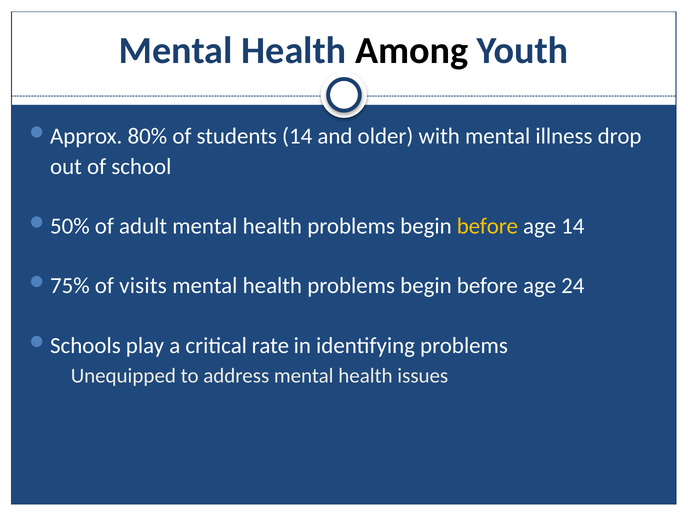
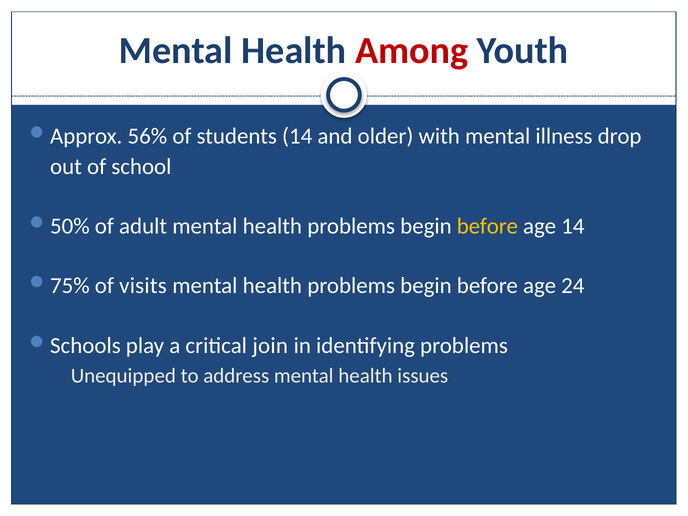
Among colour: black -> red (412, 51)
80%: 80% -> 56% (147, 136)
rate: rate -> join (270, 346)
